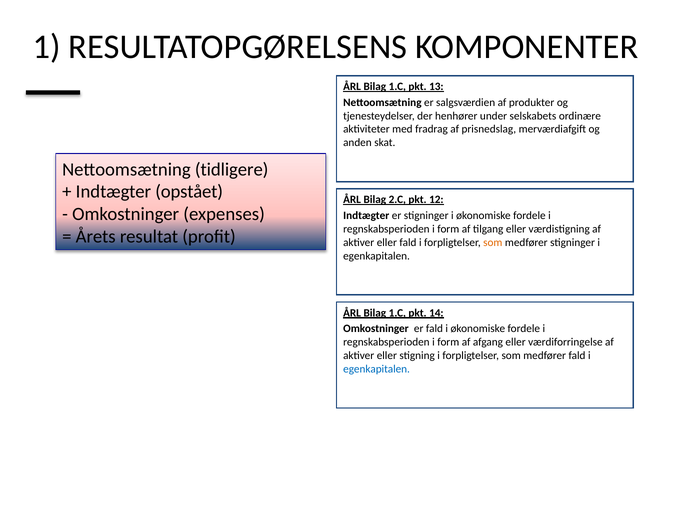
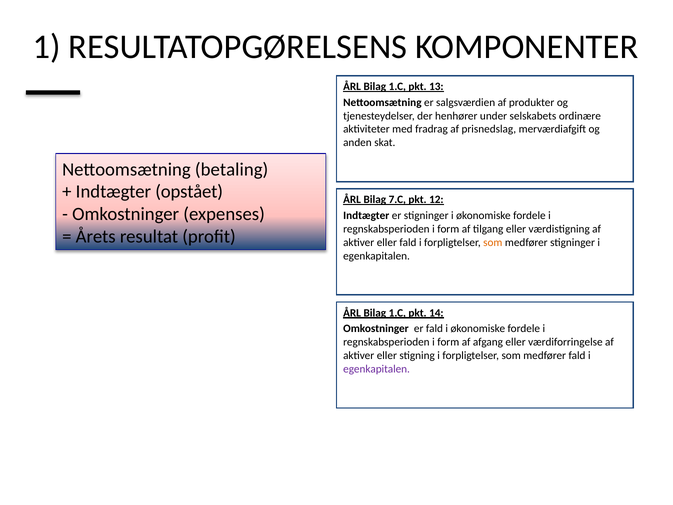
tidligere: tidligere -> betaling (232, 169)
2.C: 2.C -> 7.C (397, 200)
egenkapitalen colour: blue -> purple (377, 369)
